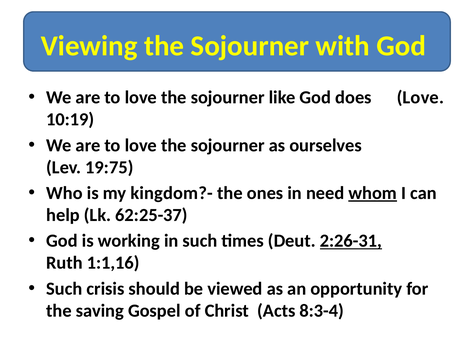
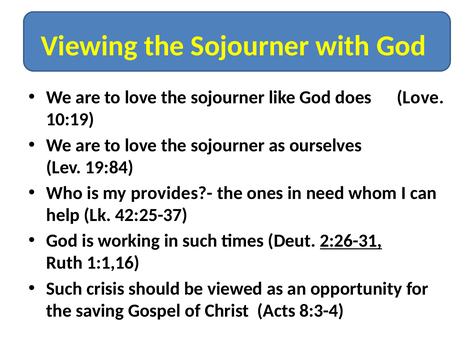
19:75: 19:75 -> 19:84 (109, 168)
kingdom?-: kingdom?- -> provides?- (172, 193)
whom underline: present -> none (373, 193)
62:25-37: 62:25-37 -> 42:25-37 (152, 215)
